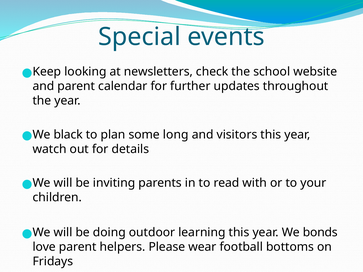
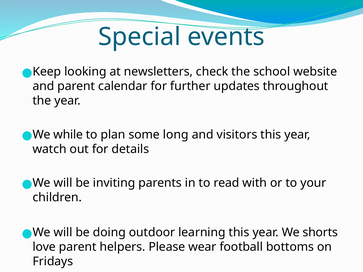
black: black -> while (68, 135)
bonds: bonds -> shorts (320, 233)
